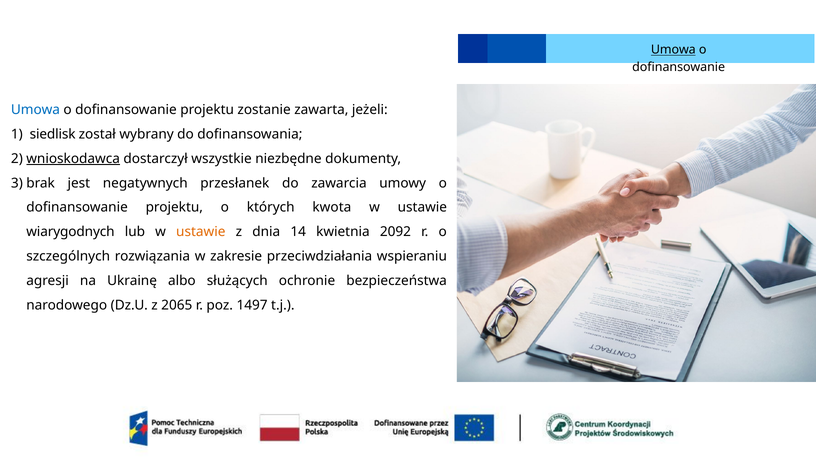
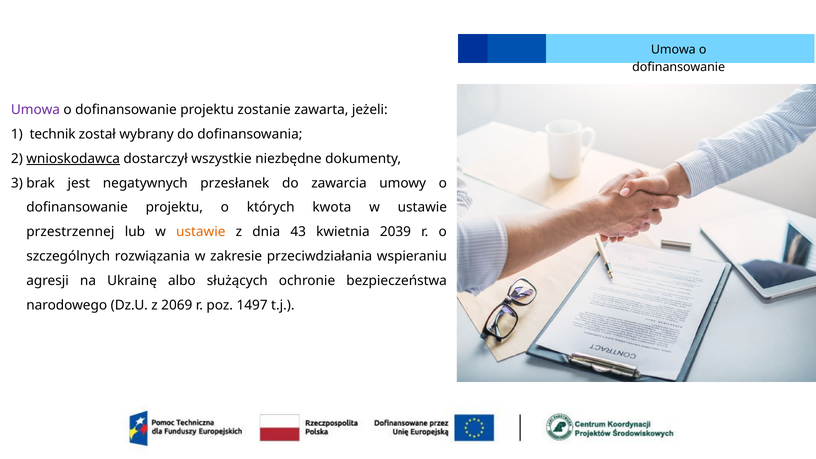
Umowa underline: present -> none (673, 50)
Umowa colour: blue -> purple (35, 110)
siedlisk: siedlisk -> technik (53, 134)
wiarygodnych: wiarygodnych -> przestrzennej (70, 232)
14: 14 -> 43 (298, 232)
2092: 2092 -> 2039 (395, 232)
2065: 2065 -> 2069 (177, 305)
